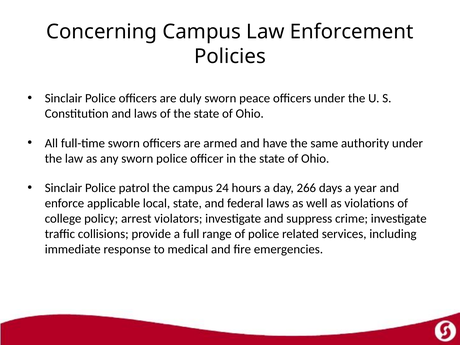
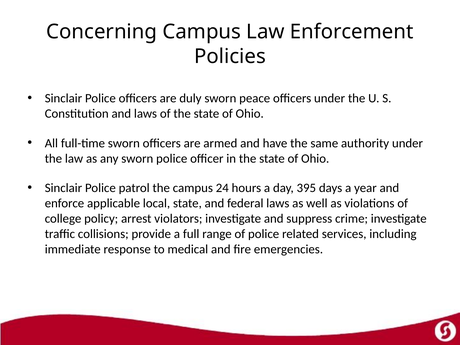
266: 266 -> 395 (306, 188)
